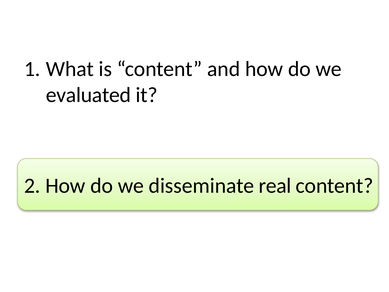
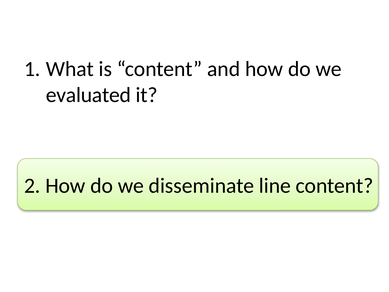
real: real -> line (275, 186)
